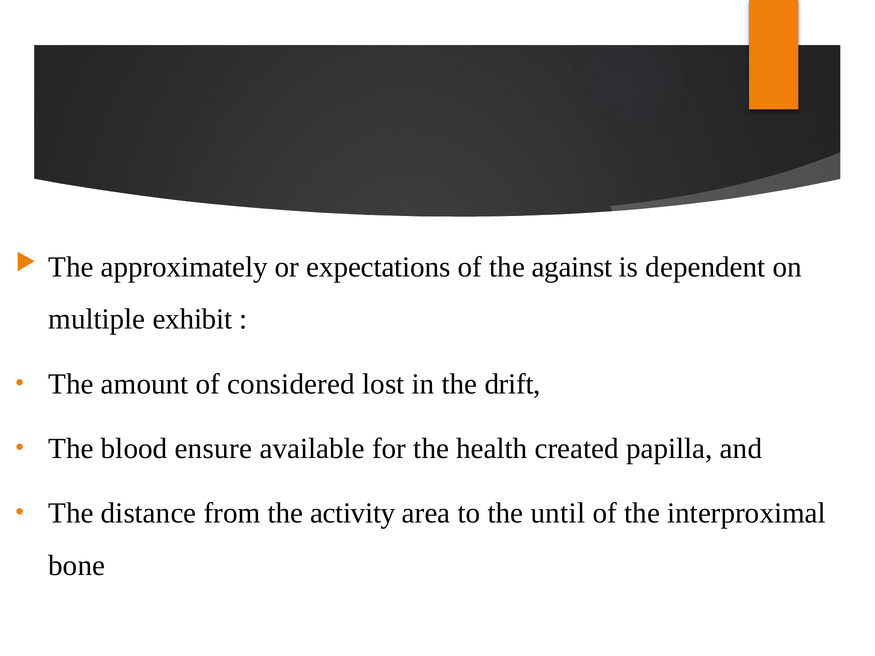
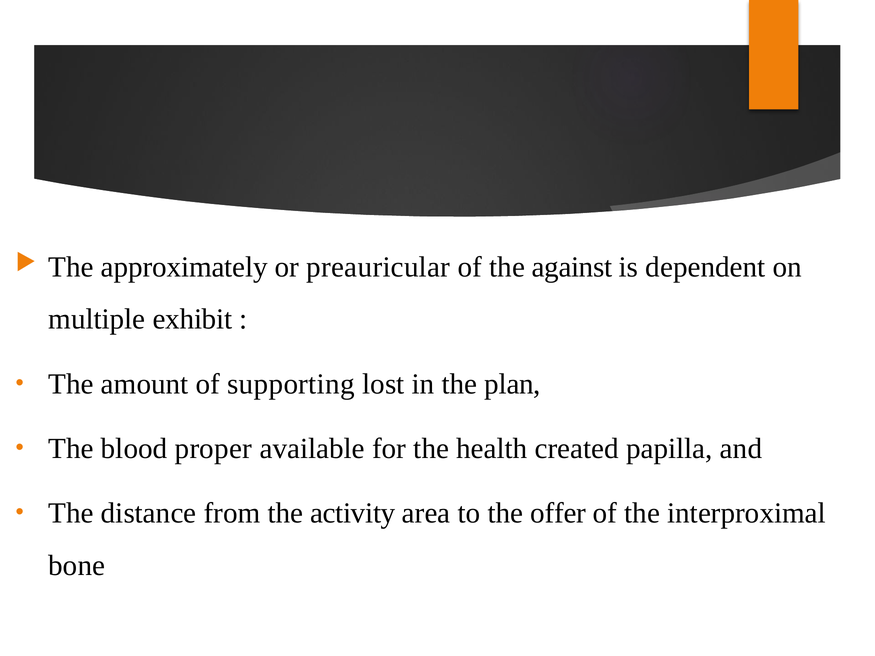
expectations: expectations -> preauricular (378, 267)
considered: considered -> supporting (291, 384)
drift: drift -> plan (513, 384)
ensure: ensure -> proper (213, 449)
until: until -> offer (558, 513)
